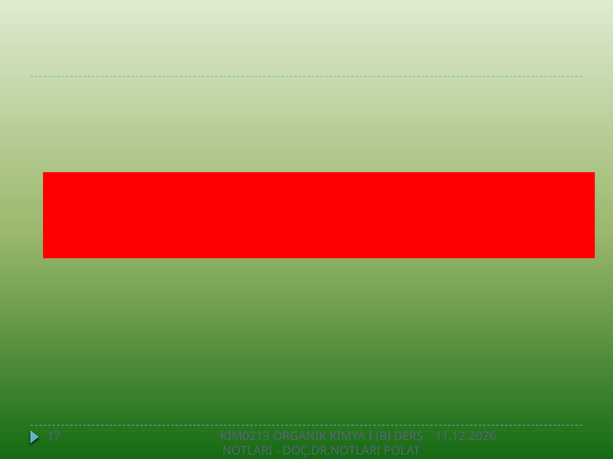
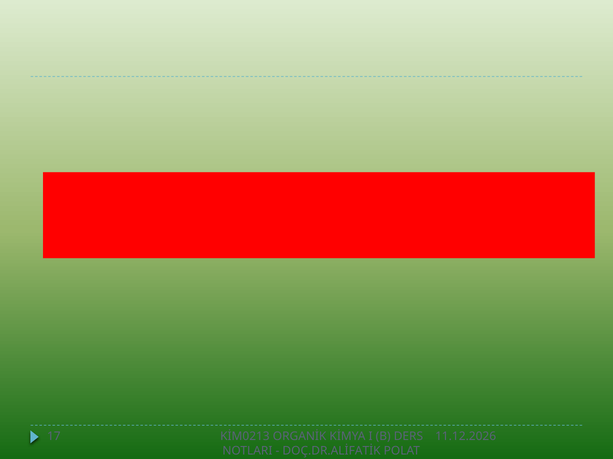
DOÇ.DR.NOTLARI: DOÇ.DR.NOTLARI -> DOÇ.DR.ALİFATİK (332, 451)
